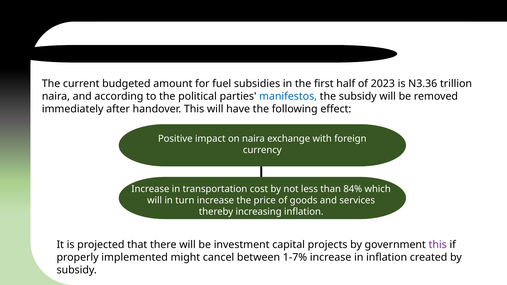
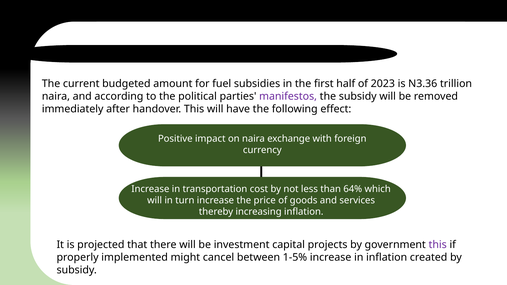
manifestos colour: blue -> purple (288, 96)
84%: 84% -> 64% (353, 189)
1-7%: 1-7% -> 1-5% (295, 257)
